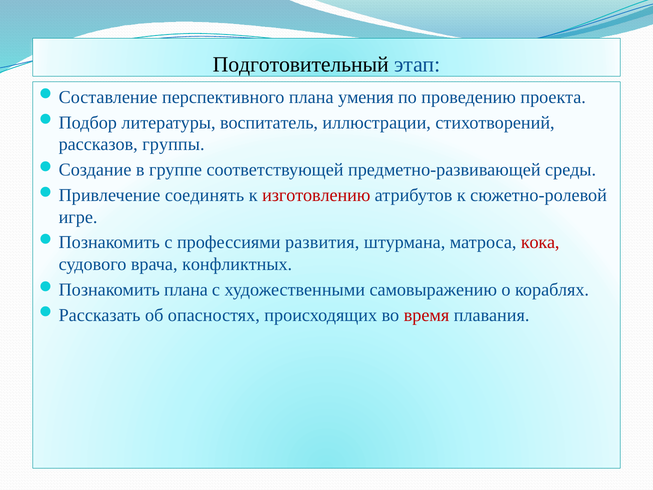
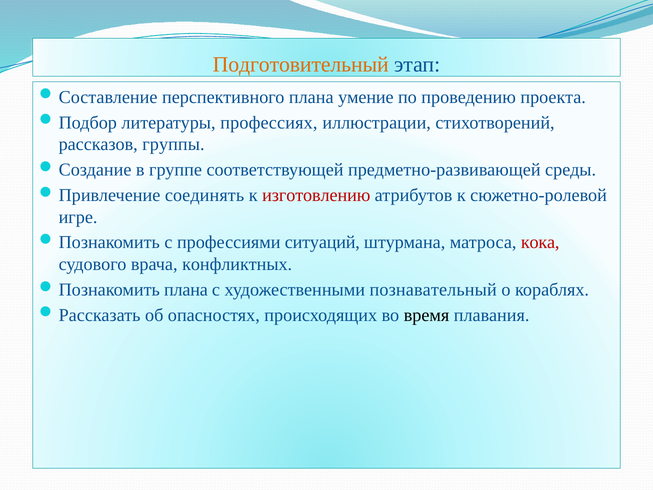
Подготовительный colour: black -> orange (301, 65)
умения: умения -> умение (366, 97)
воспитатель: воспитатель -> профессиях (269, 122)
развития: развития -> ситуаций (322, 242)
самовыражению: самовыражению -> познавательный (433, 290)
время colour: red -> black (427, 315)
